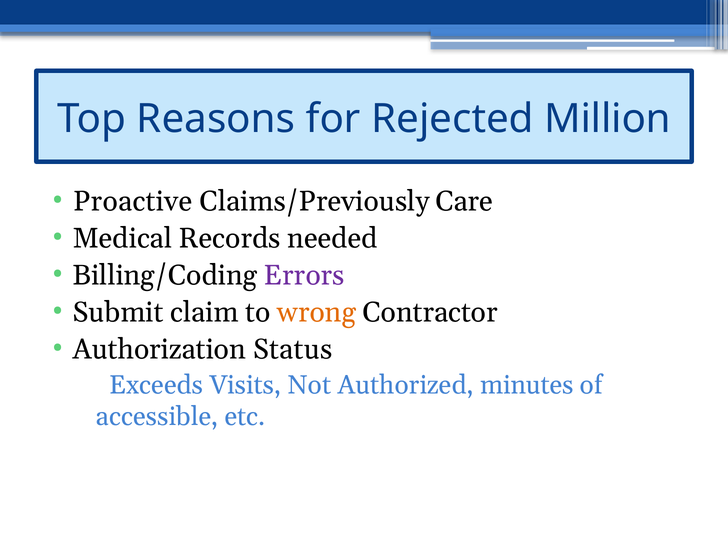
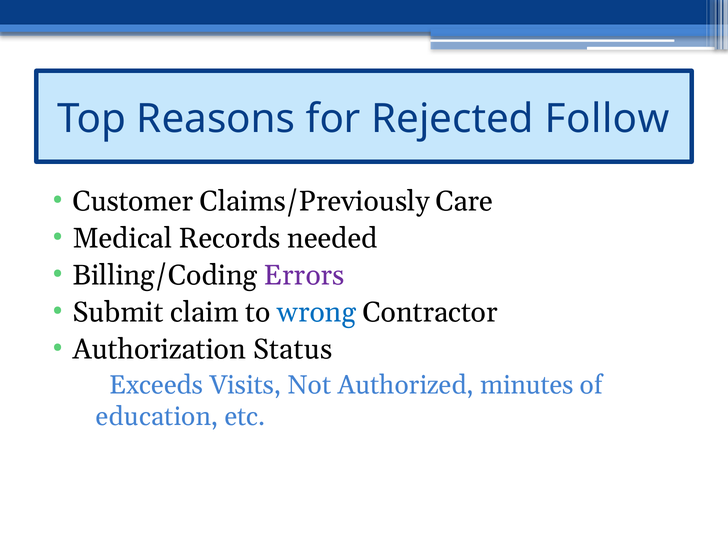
Million: Million -> Follow (607, 119)
Proactive: Proactive -> Customer (133, 202)
wrong colour: orange -> blue (317, 312)
accessible: accessible -> education (157, 417)
